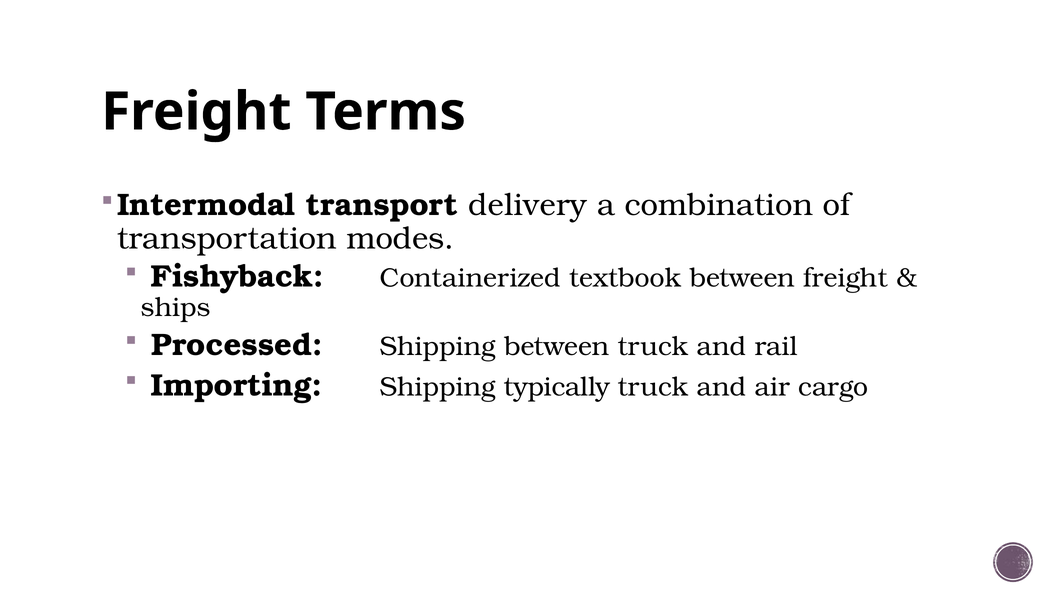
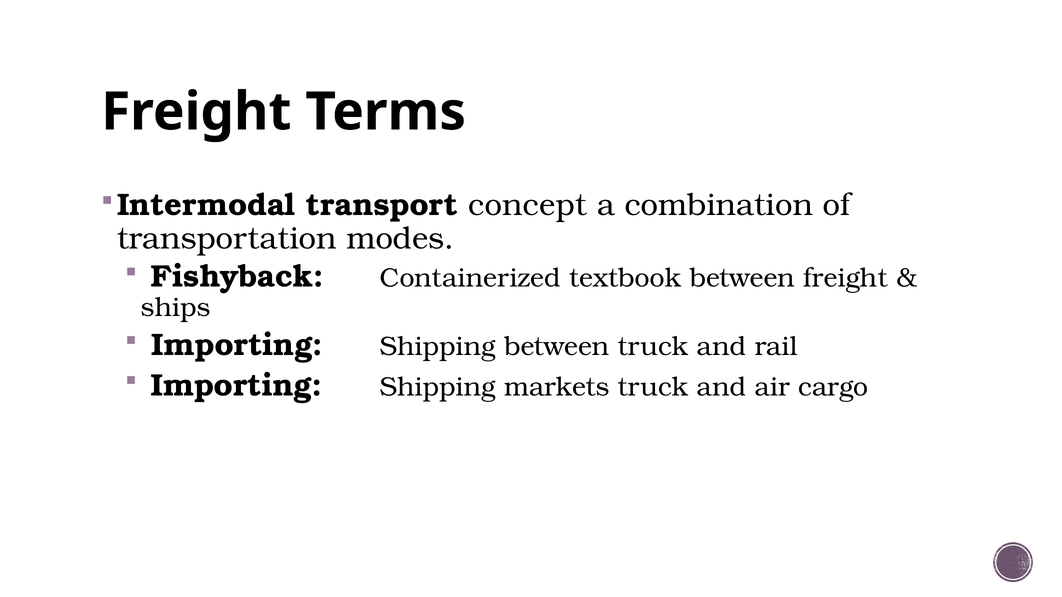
delivery: delivery -> concept (528, 205)
Processed: Processed -> Importing (237, 345)
typically: typically -> markets (557, 387)
